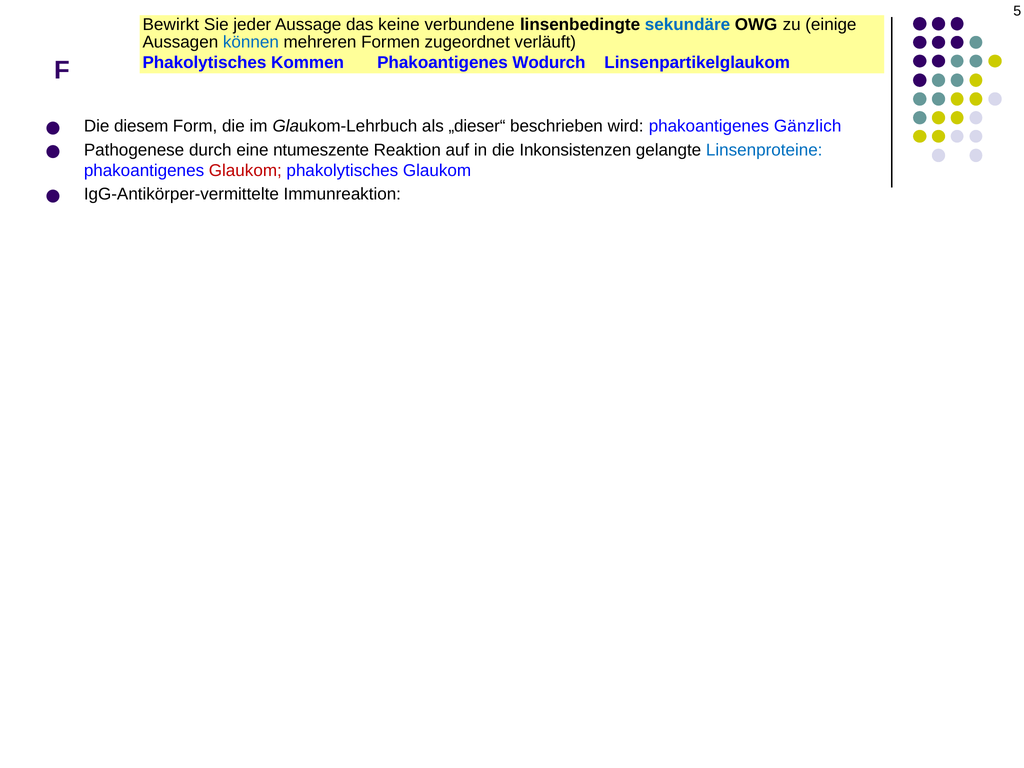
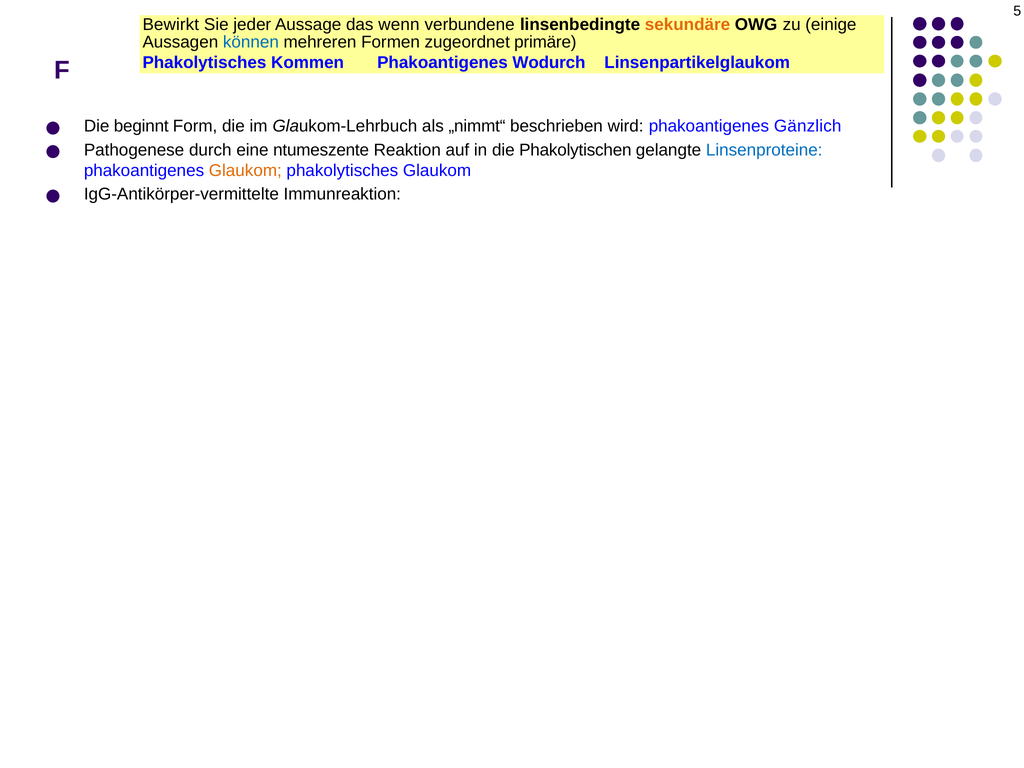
keine: keine -> wenn (399, 25)
sekundäre colour: blue -> orange (687, 25)
verläuft: verläuft -> primäre (545, 42)
diesem: diesem -> beginnt (141, 126)
„dieser“: „dieser“ -> „nimmt“ (477, 126)
Inkonsistenzen: Inkonsistenzen -> Phakolytischen (575, 150)
Glaukom colour: red -> orange (245, 170)
